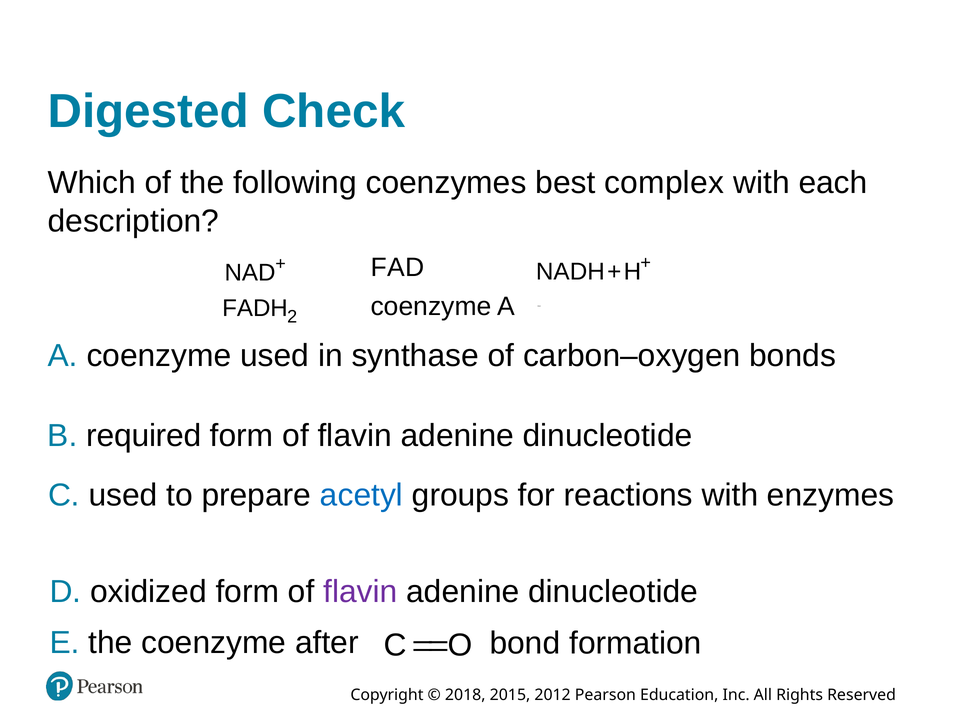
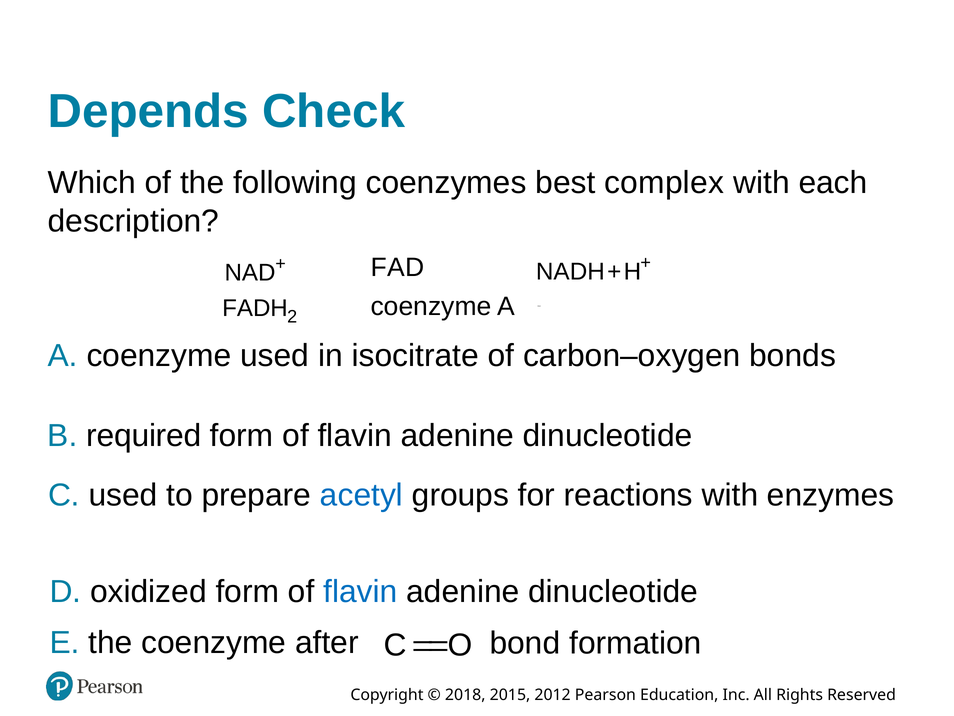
Digested: Digested -> Depends (148, 112)
synthase: synthase -> isocitrate (415, 355)
flavin colour: purple -> blue (360, 592)
